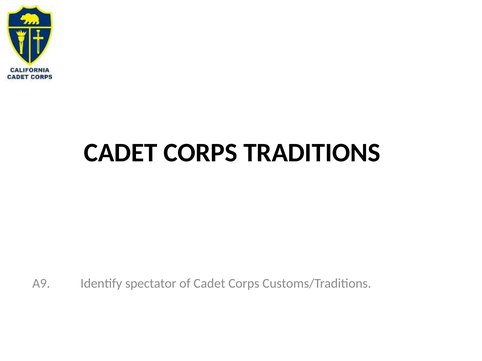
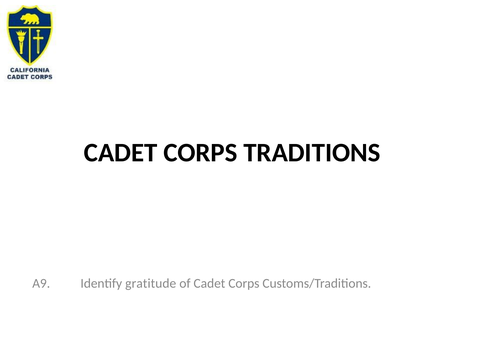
spectator: spectator -> gratitude (151, 284)
